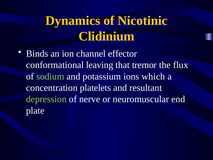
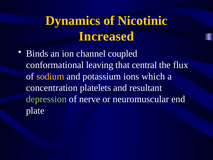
Clidinium: Clidinium -> Increased (106, 36)
effector: effector -> coupled (123, 54)
tremor: tremor -> central (144, 65)
sodium colour: light green -> yellow (50, 76)
